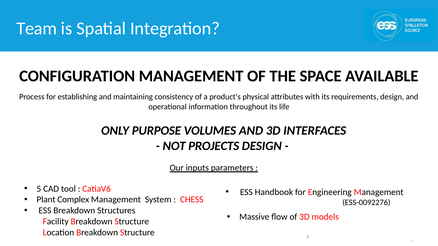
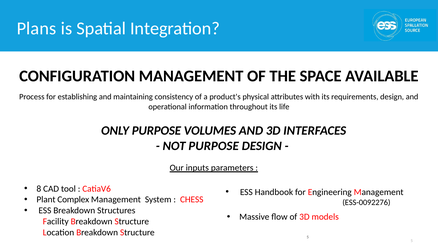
Team: Team -> Plans (37, 28)
NOT PROJECTS: PROJECTS -> PURPOSE (214, 146)
5: 5 -> 8 (39, 189)
